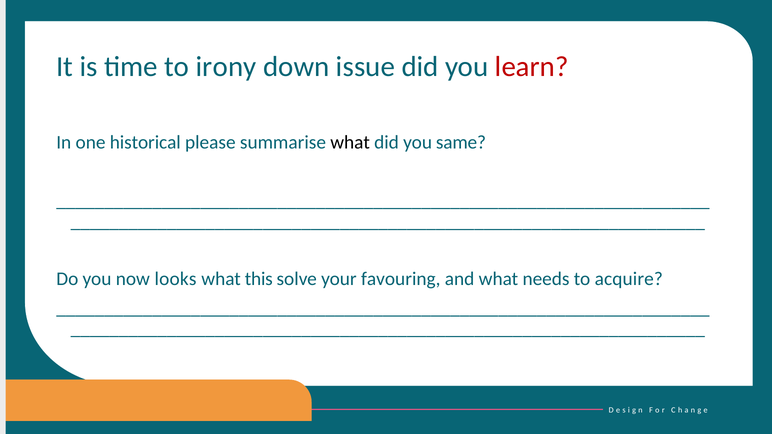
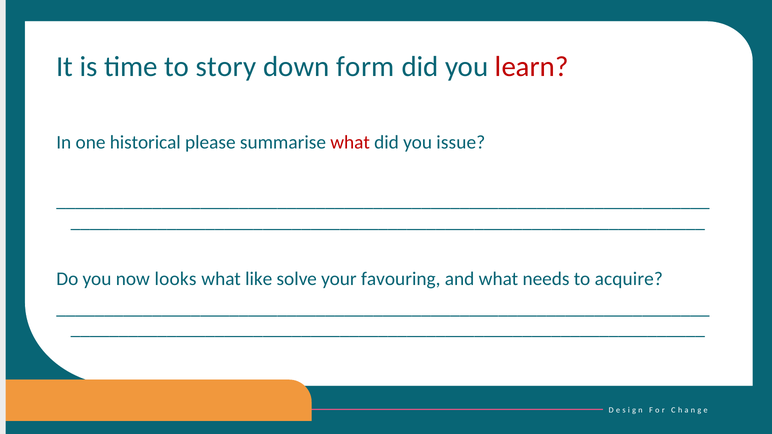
irony: irony -> story (226, 67)
issue: issue -> form (365, 67)
what colour: black -> red (350, 143)
same: same -> issue (461, 143)
this: this -> like (259, 279)
